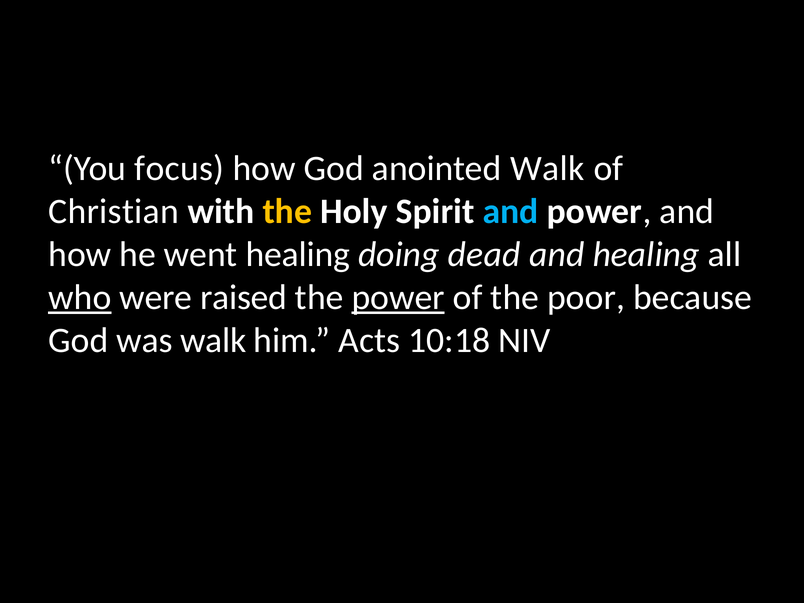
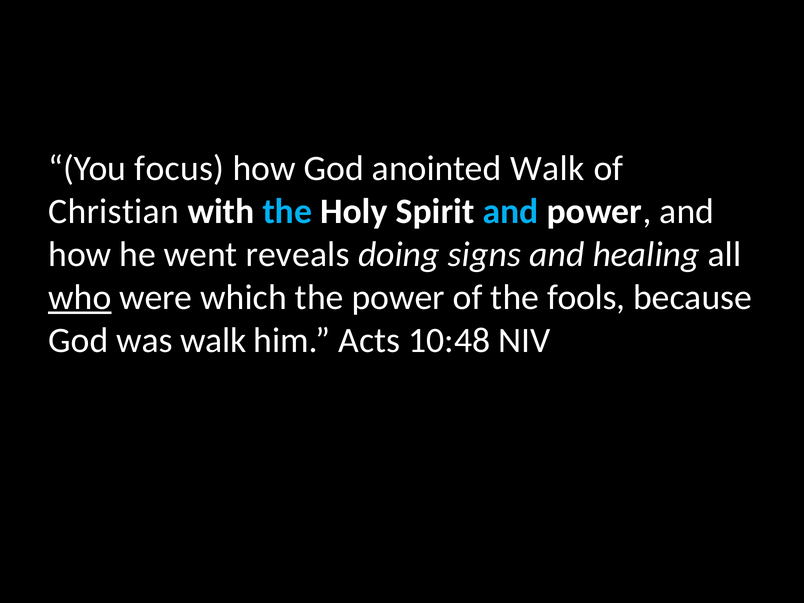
the colour: yellow -> light blue (287, 212)
went healing: healing -> reveals (298, 254)
dead: dead -> signs (484, 254)
raised: raised -> which (244, 297)
power underline: present -> none (398, 297)
poor: poor -> fools (586, 297)
10:18: 10:18 -> 10:48 (449, 340)
